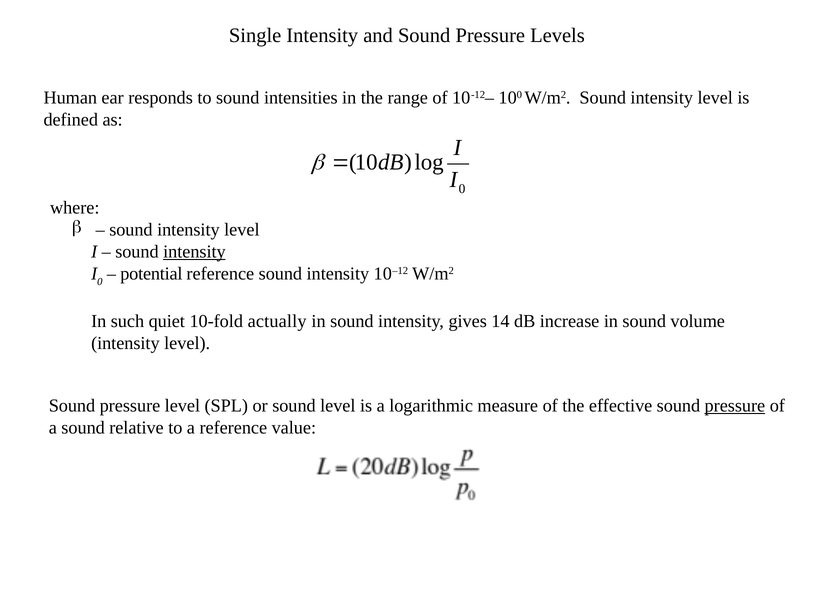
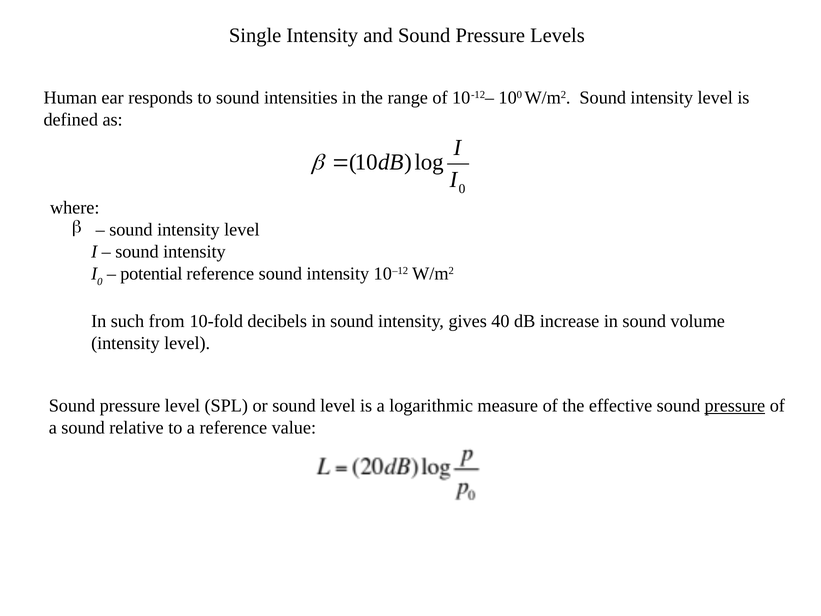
intensity underline: present -> none (194, 252)
quiet: quiet -> from (167, 321)
actually: actually -> decibels (277, 321)
14: 14 -> 40 (500, 321)
